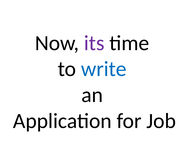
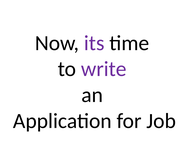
write colour: blue -> purple (104, 69)
